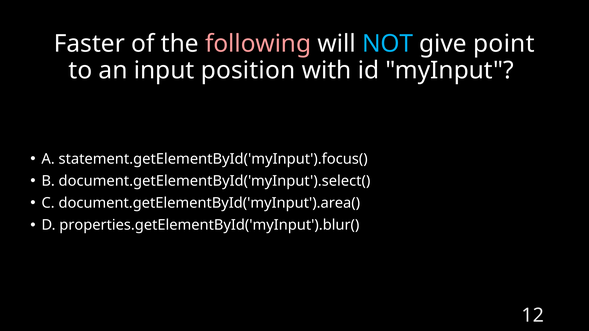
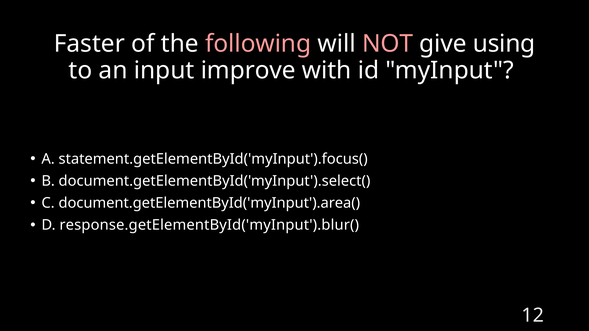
NOT colour: light blue -> pink (388, 44)
point: point -> using (504, 44)
position: position -> improve (248, 70)
properties.getElementById('myInput').blur(: properties.getElementById('myInput').blur( -> response.getElementById('myInput').blur( (209, 225)
